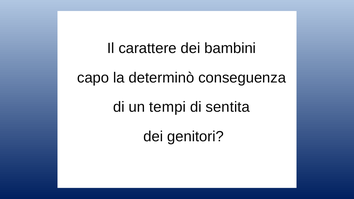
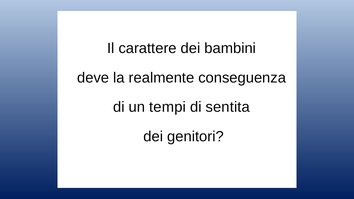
capo: capo -> deve (93, 78)
determinò: determinò -> realmente (161, 78)
